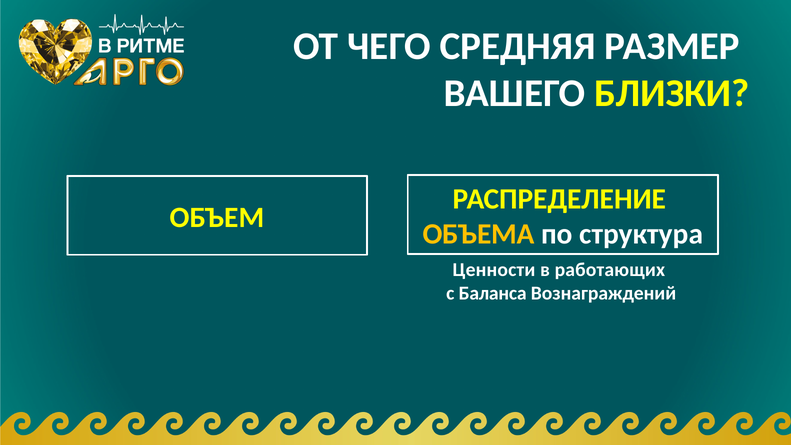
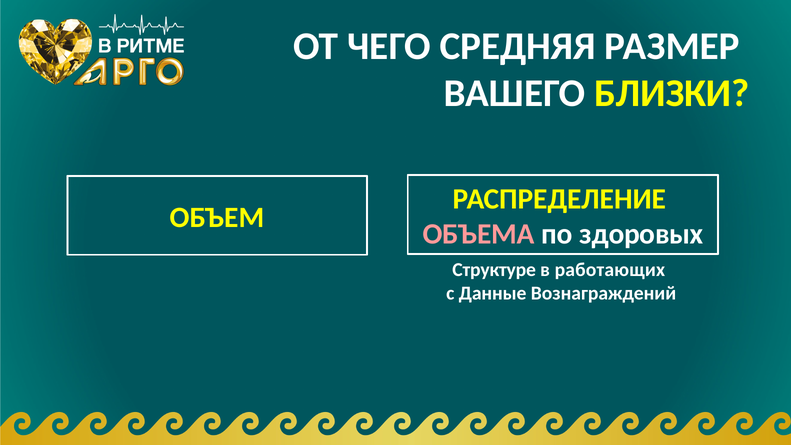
ОБЪЕМА colour: yellow -> pink (479, 234)
структура: структура -> здоровых (641, 234)
Ценности: Ценности -> Структуре (494, 270)
Баланса: Баланса -> Данные (493, 293)
